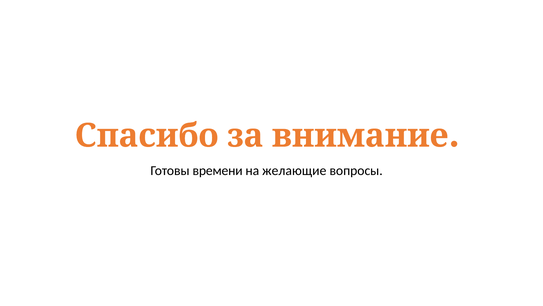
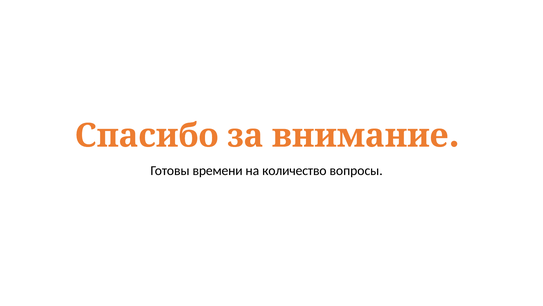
желающие: желающие -> количество (294, 170)
